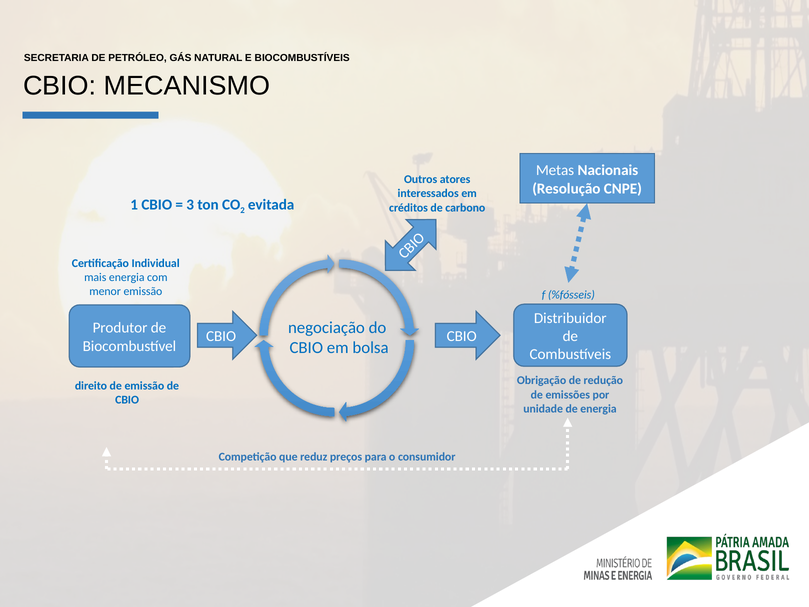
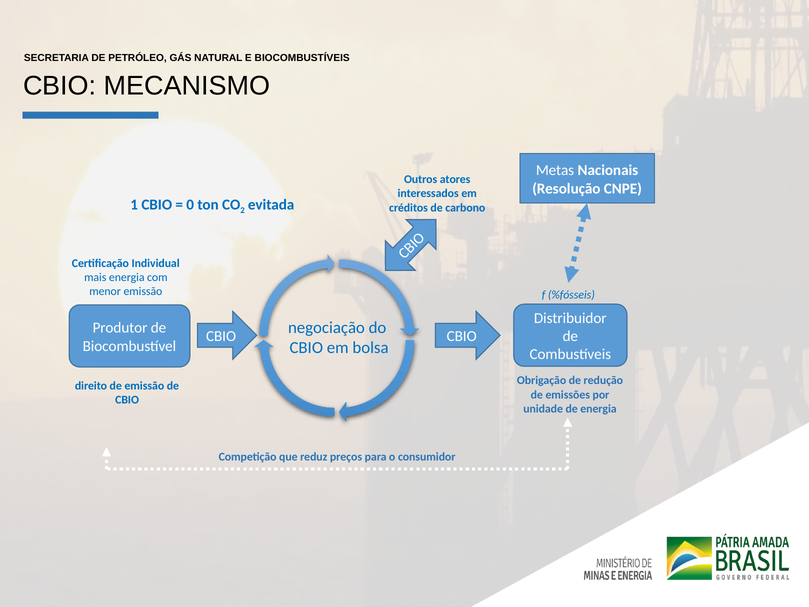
3: 3 -> 0 (190, 205)
